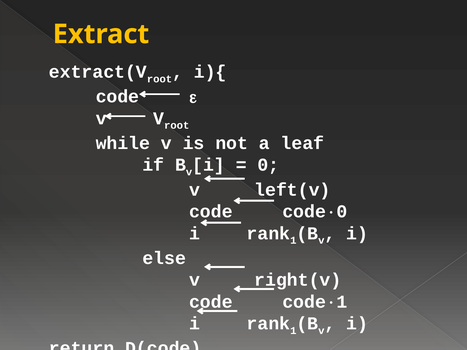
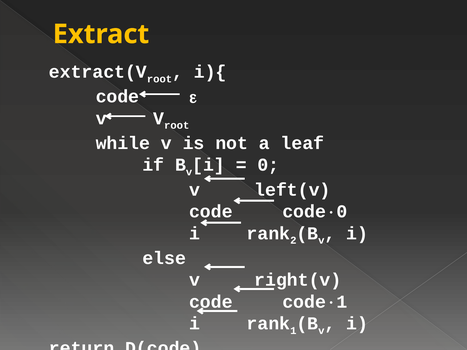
1: 1 -> 2 (293, 241)
